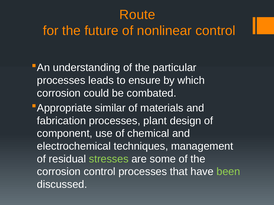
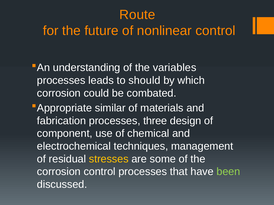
particular: particular -> variables (175, 68)
ensure: ensure -> should (144, 81)
plant: plant -> three (155, 121)
stresses colour: light green -> yellow (109, 159)
